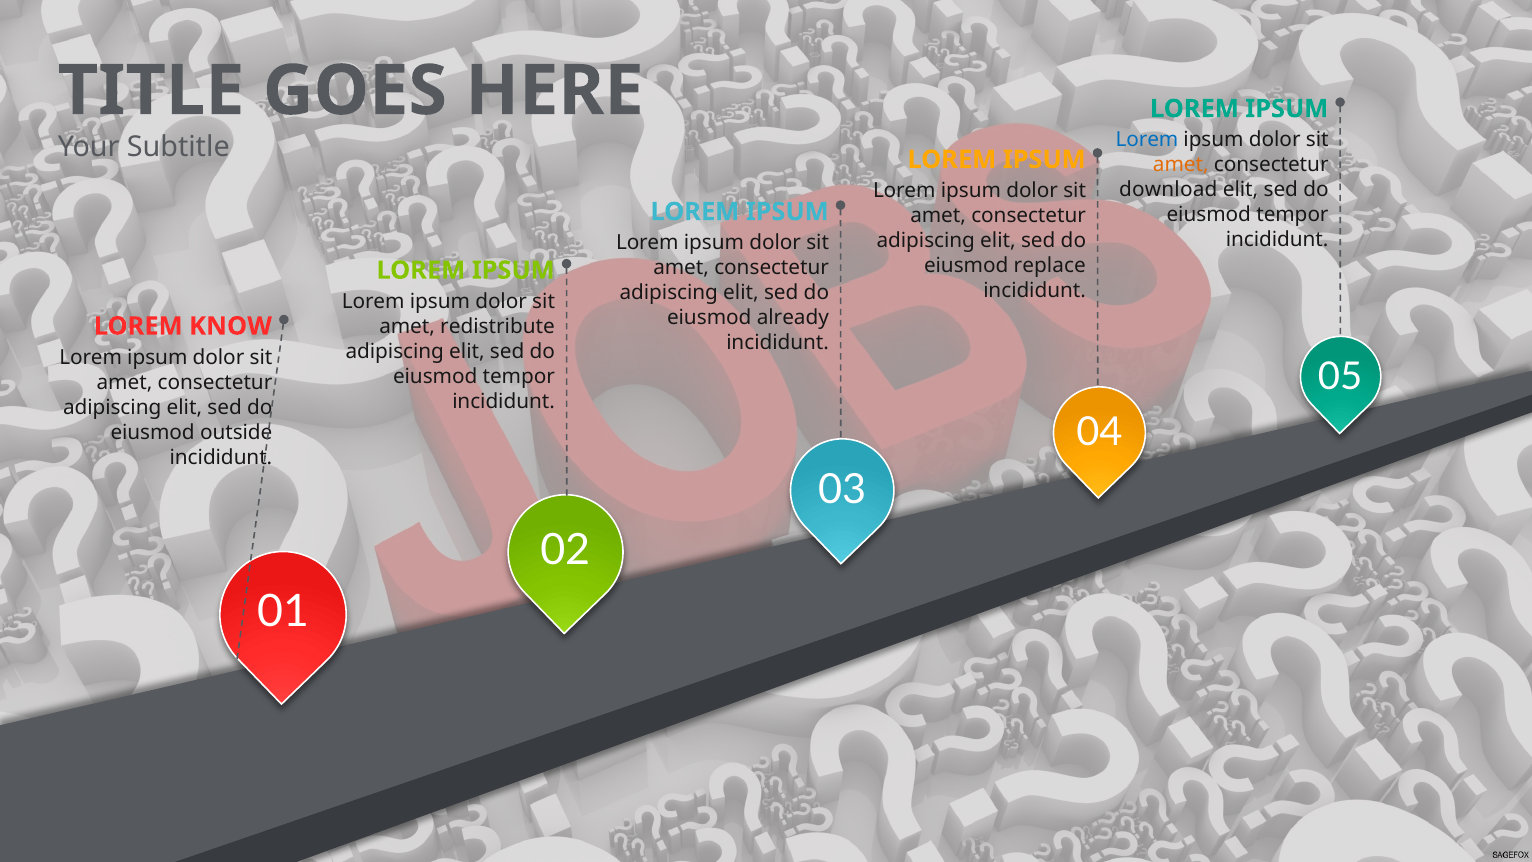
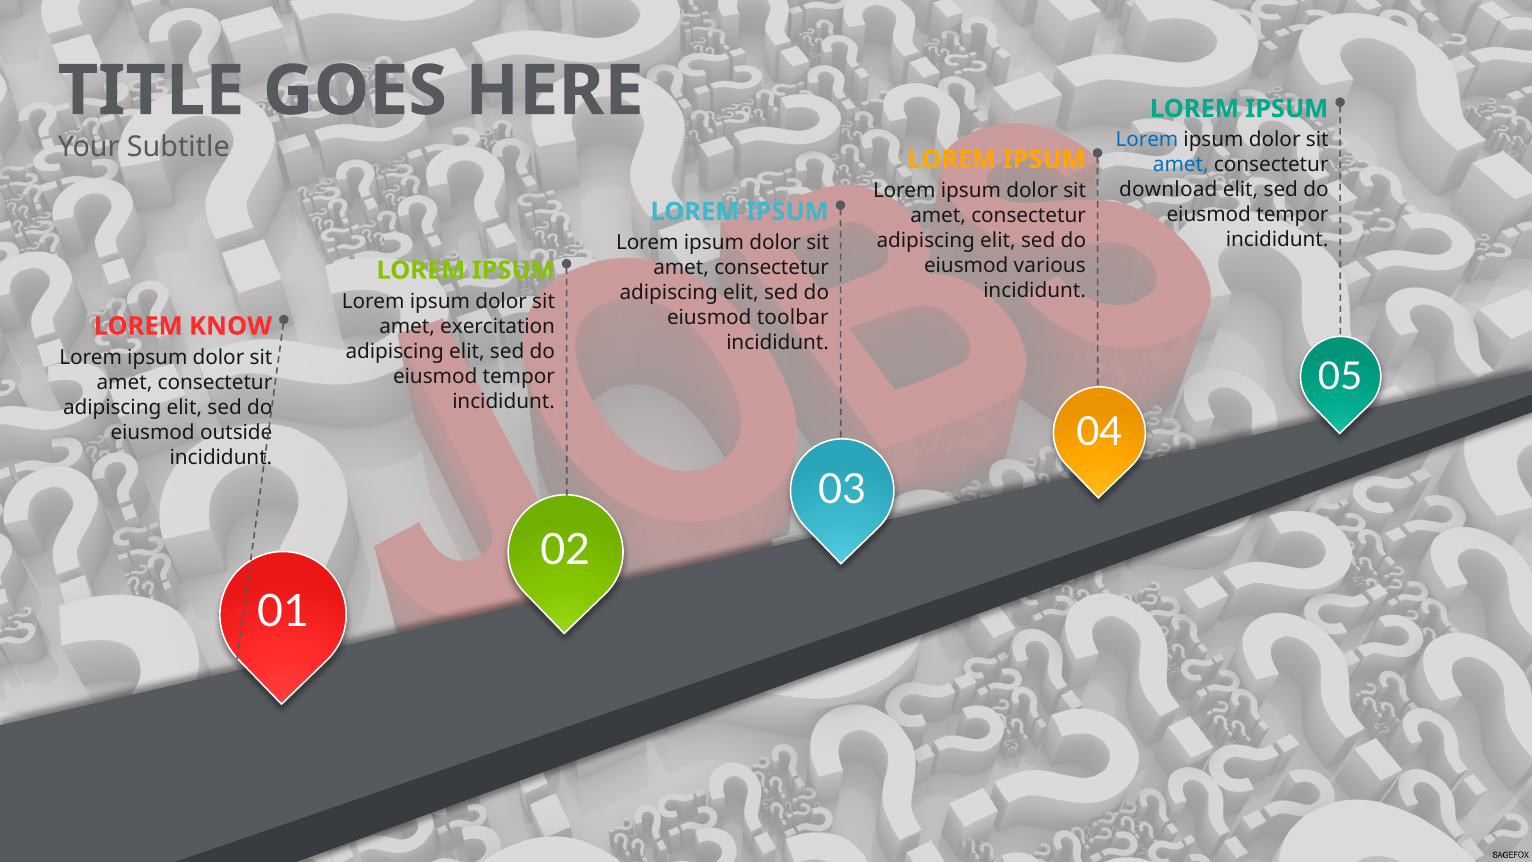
amet colour: orange -> blue (1181, 165)
replace: replace -> various (1050, 266)
already: already -> toolbar (793, 318)
redistribute: redistribute -> exercitation (498, 326)
